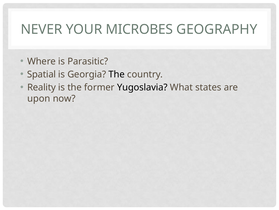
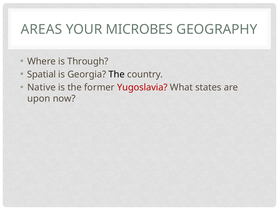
NEVER: NEVER -> AREAS (41, 29)
Parasitic: Parasitic -> Through (88, 61)
Reality: Reality -> Native (41, 87)
Yugoslavia colour: black -> red (142, 87)
